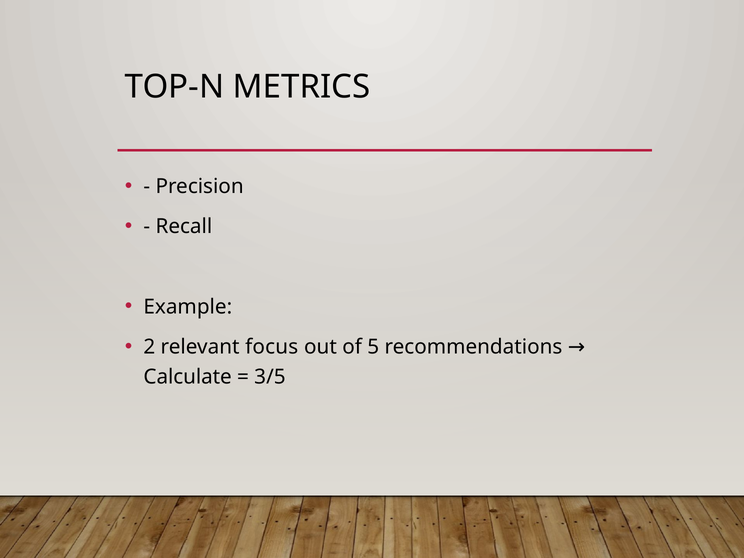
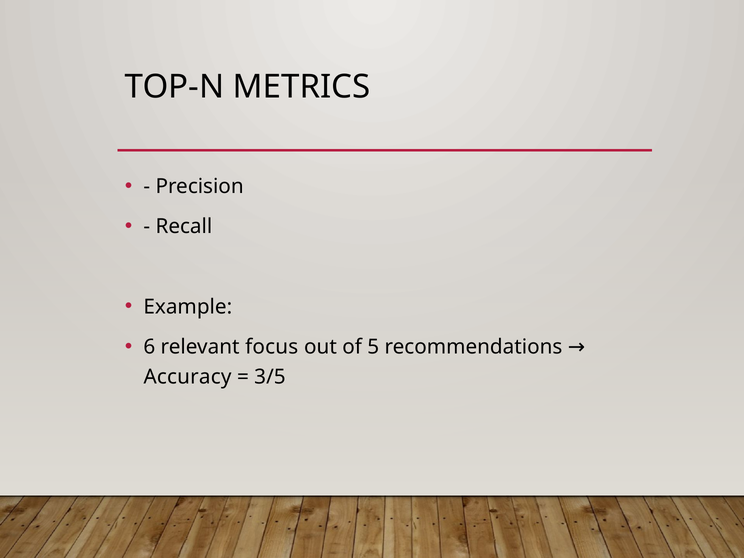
2: 2 -> 6 (149, 347)
Calculate: Calculate -> Accuracy (187, 377)
